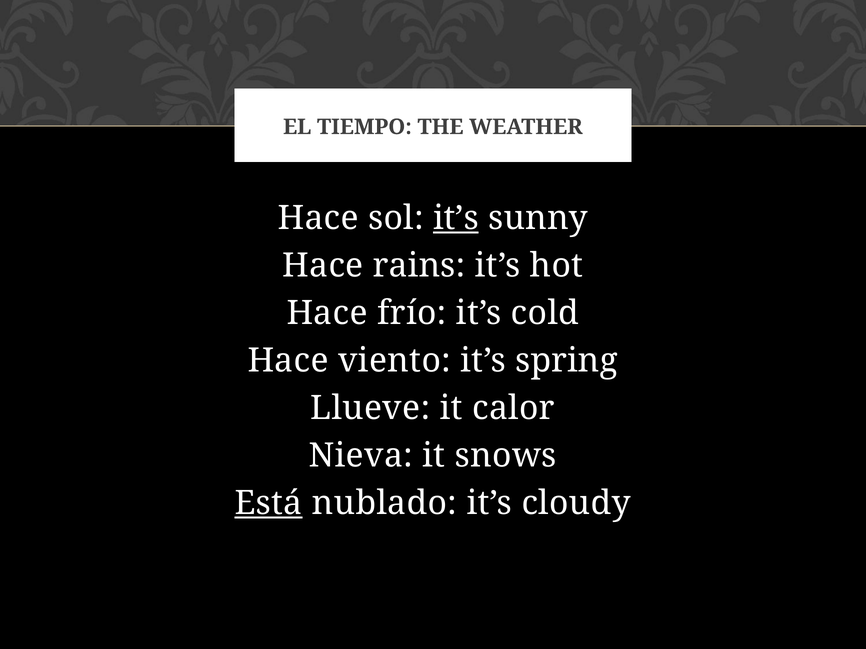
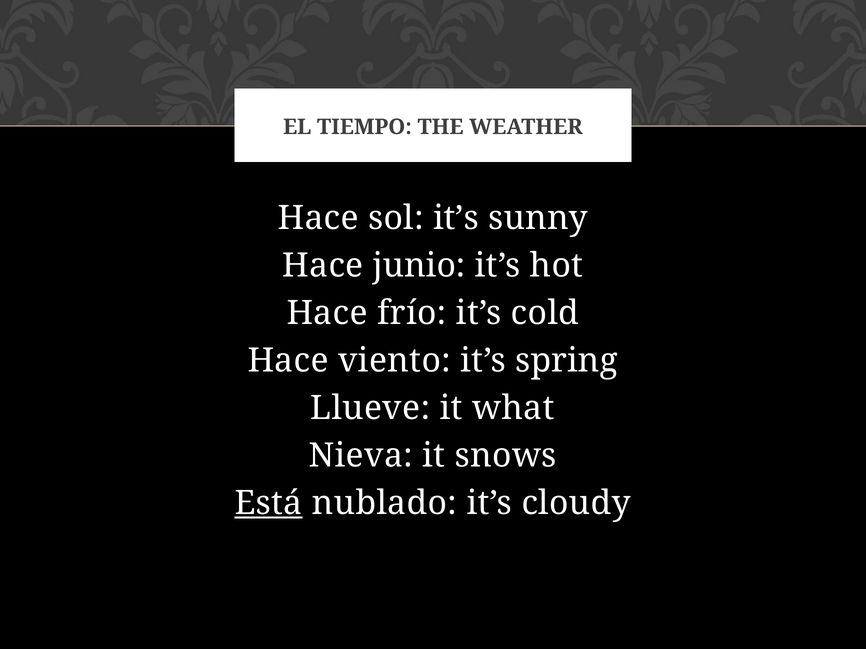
it’s underline: present -> none (456, 218)
rains: rains -> junio (419, 266)
calor: calor -> what (513, 408)
